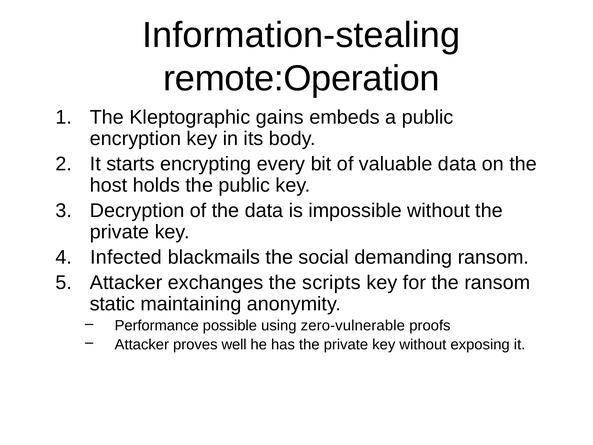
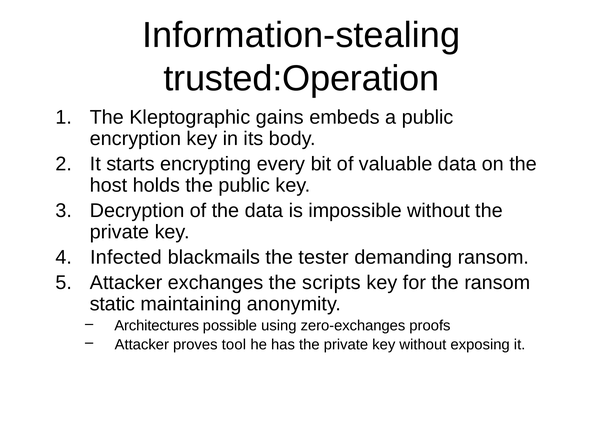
remote:Operation: remote:Operation -> trusted:Operation (301, 79)
social: social -> tester (324, 257)
Performance: Performance -> Architectures (157, 325)
zero-vulnerable: zero-vulnerable -> zero-exchanges (353, 325)
well: well -> tool (234, 344)
